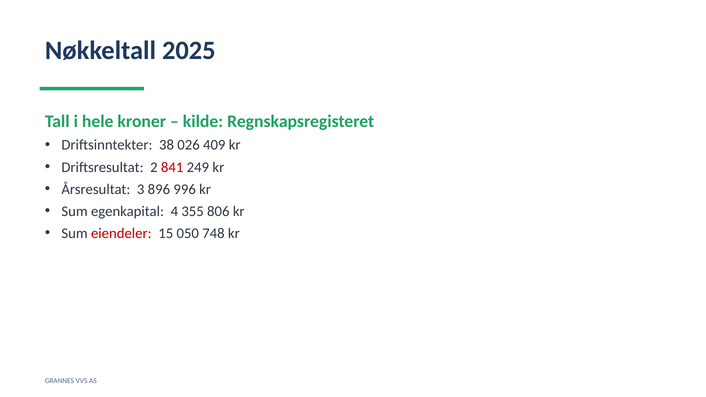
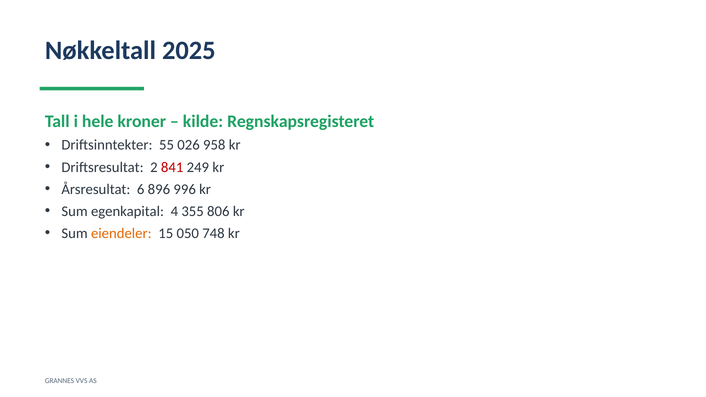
38: 38 -> 55 (167, 145)
409: 409 -> 958 (214, 145)
3: 3 -> 6 (141, 189)
eiendeler colour: red -> orange (121, 233)
